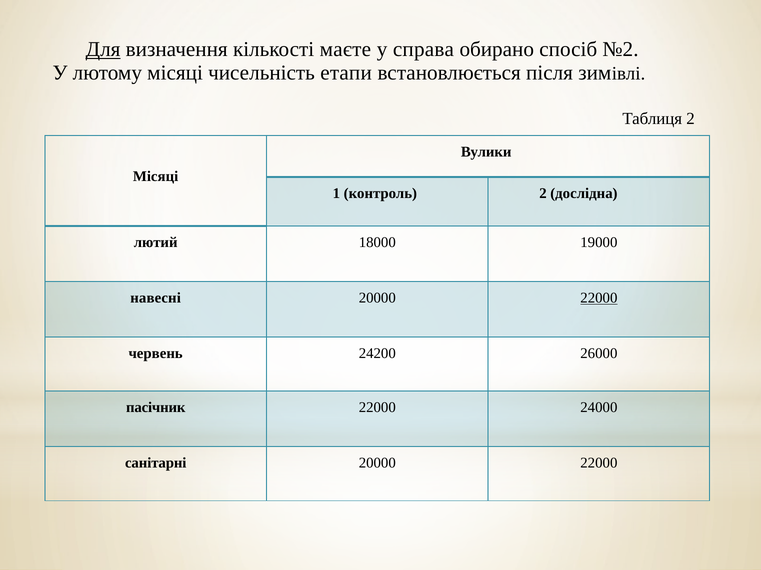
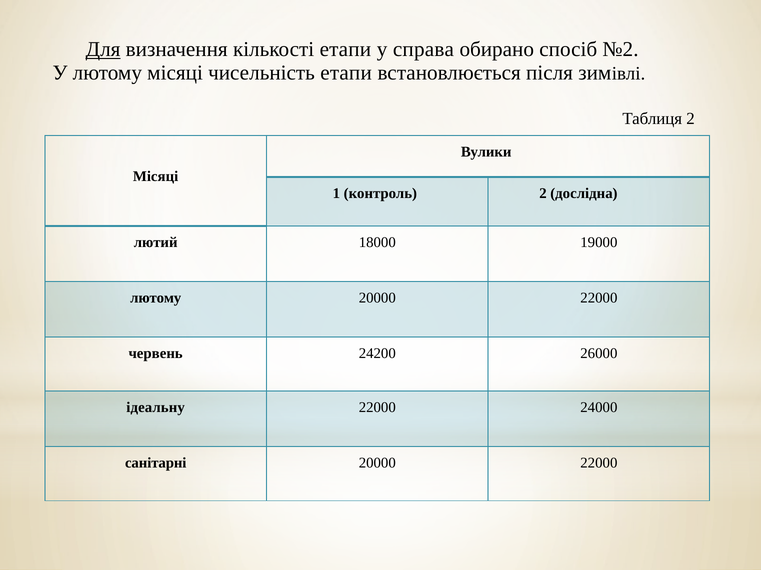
кількості маєте: маєте -> етапи (345, 49)
навесні: навесні -> лютому (156, 298)
22000 underline: present -> none (599, 298)
пасічник: пасічник -> ідеальну (156, 408)
